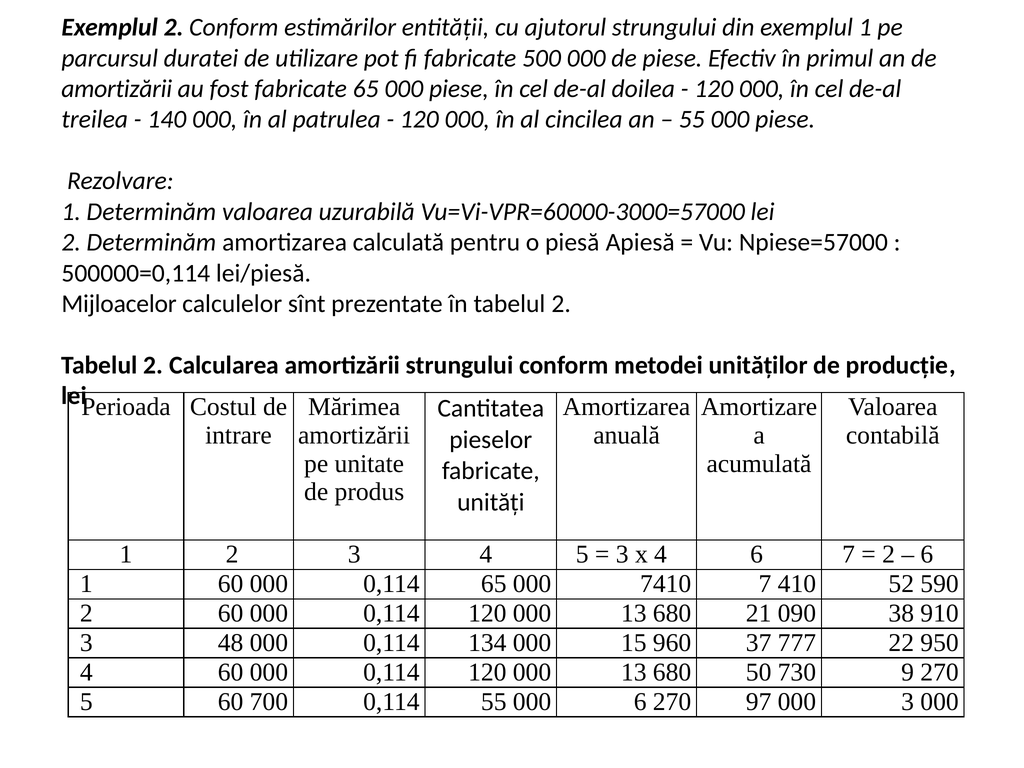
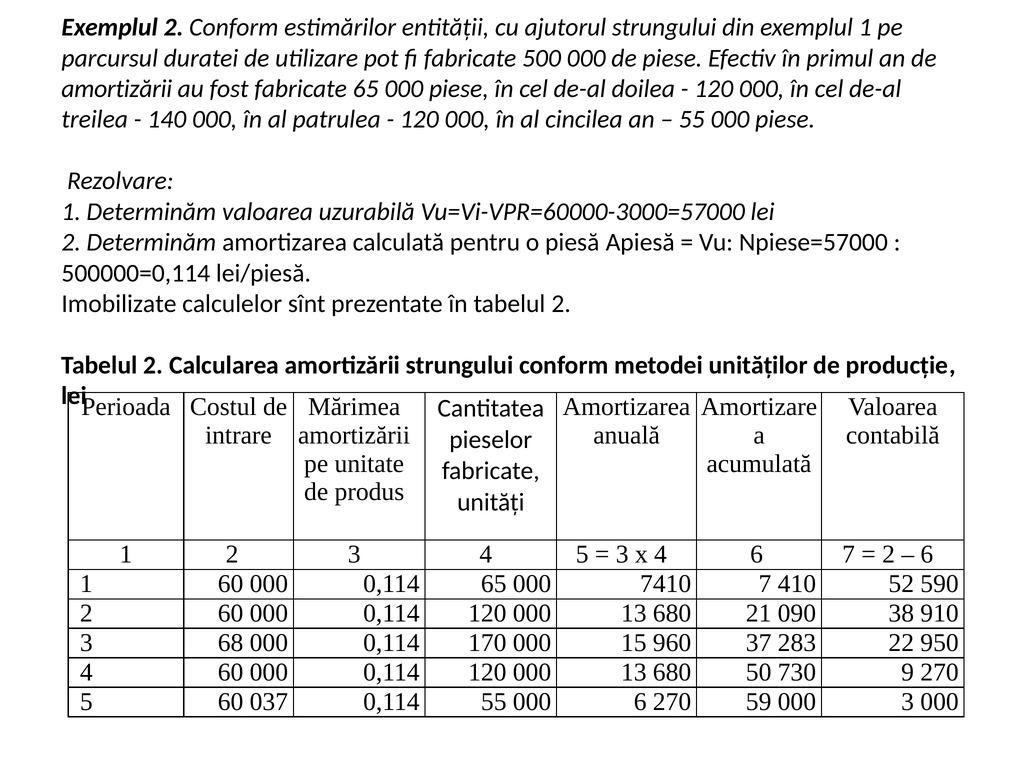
Mijloacelor: Mijloacelor -> Imobilizate (119, 304)
48: 48 -> 68 (231, 643)
134: 134 -> 170 (487, 643)
777: 777 -> 283 (797, 643)
700: 700 -> 037 (269, 702)
97: 97 -> 59 (759, 702)
